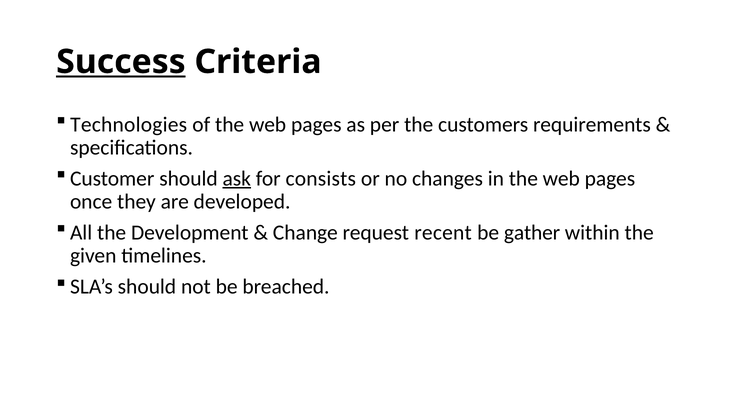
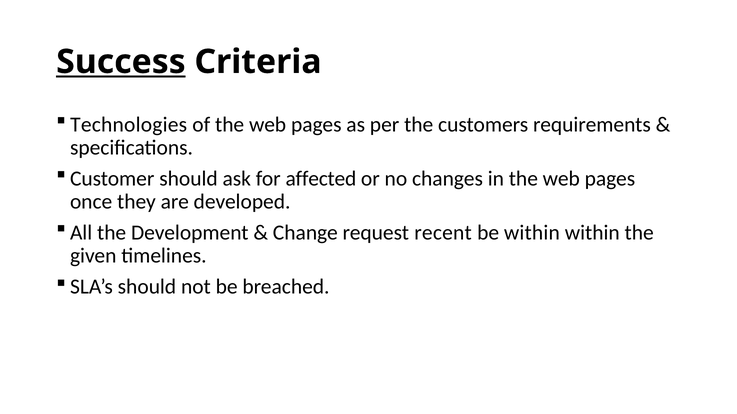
ask underline: present -> none (237, 179)
consists: consists -> affected (321, 179)
be gather: gather -> within (532, 233)
